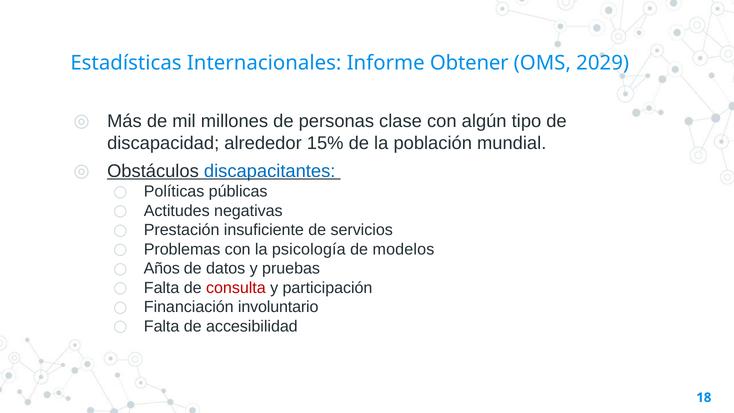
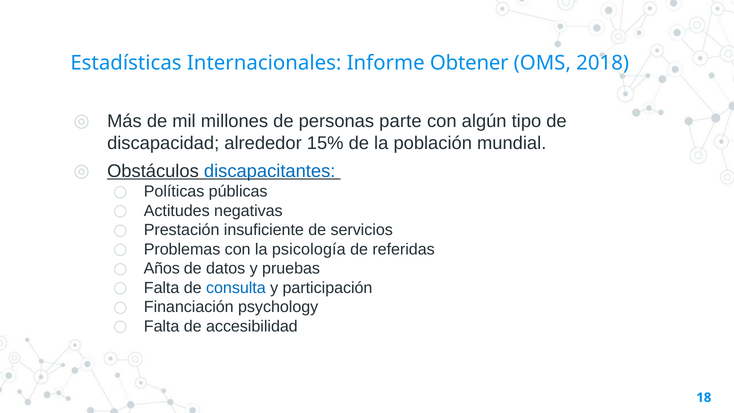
2029: 2029 -> 2018 (603, 63)
clase: clase -> parte (400, 121)
modelos: modelos -> referidas (404, 249)
consulta colour: red -> blue (236, 288)
involuntario: involuntario -> psychology (278, 307)
